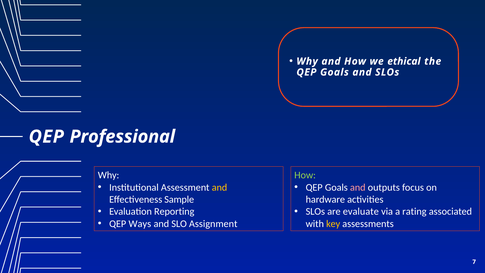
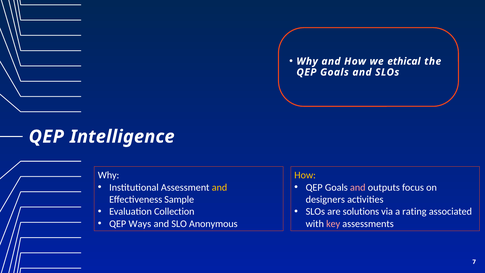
Professional: Professional -> Intelligence (122, 137)
How colour: light green -> yellow (305, 175)
hardware: hardware -> designers (325, 199)
Reporting: Reporting -> Collection (174, 212)
evaluate: evaluate -> solutions (361, 212)
Assignment: Assignment -> Anonymous (213, 224)
key colour: yellow -> pink (333, 224)
